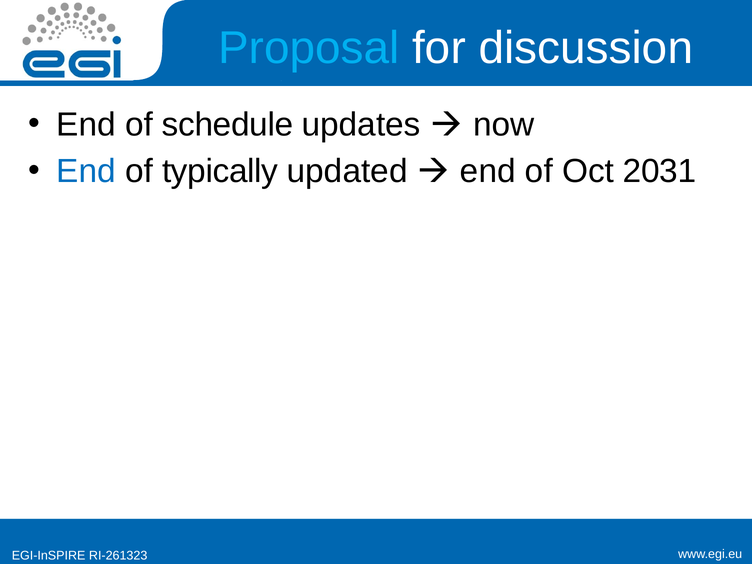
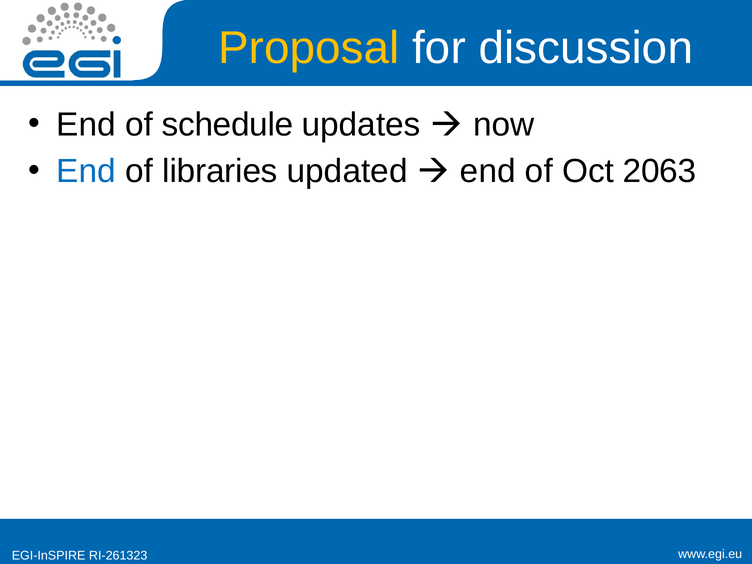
Proposal colour: light blue -> yellow (309, 48)
typically: typically -> libraries (220, 171)
2031: 2031 -> 2063 (660, 171)
